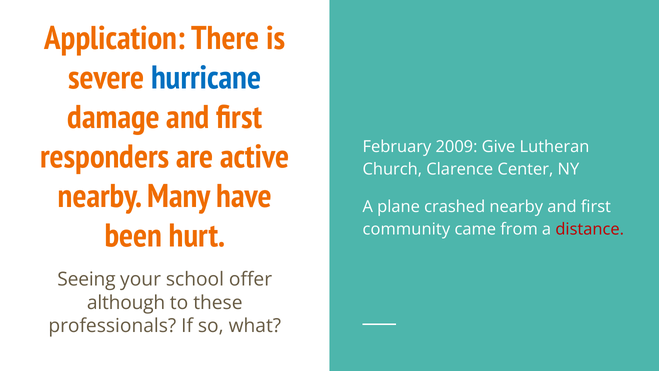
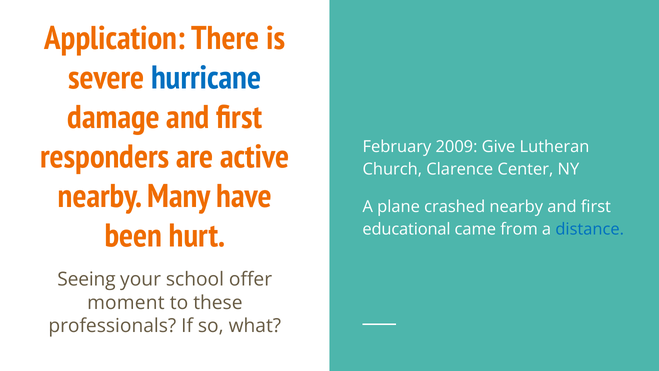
community: community -> educational (407, 229)
distance colour: red -> blue (590, 229)
although: although -> moment (126, 302)
